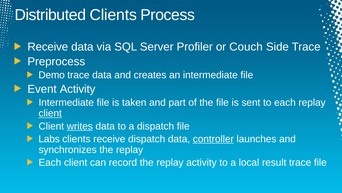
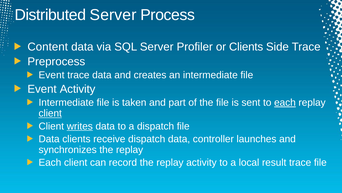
Distributed Clients: Clients -> Server (113, 15)
Receive: Receive -> Content (48, 47)
or Couch: Couch -> Clients (246, 47)
Demo: Demo -> Event (52, 75)
each underline: none -> present (285, 102)
Labs: Labs -> Data (49, 139)
controller underline: present -> none (213, 139)
